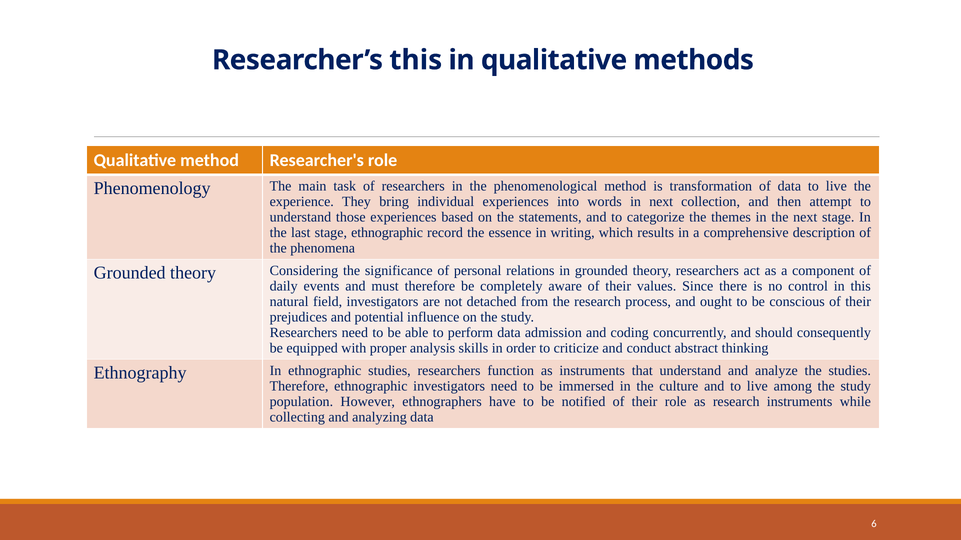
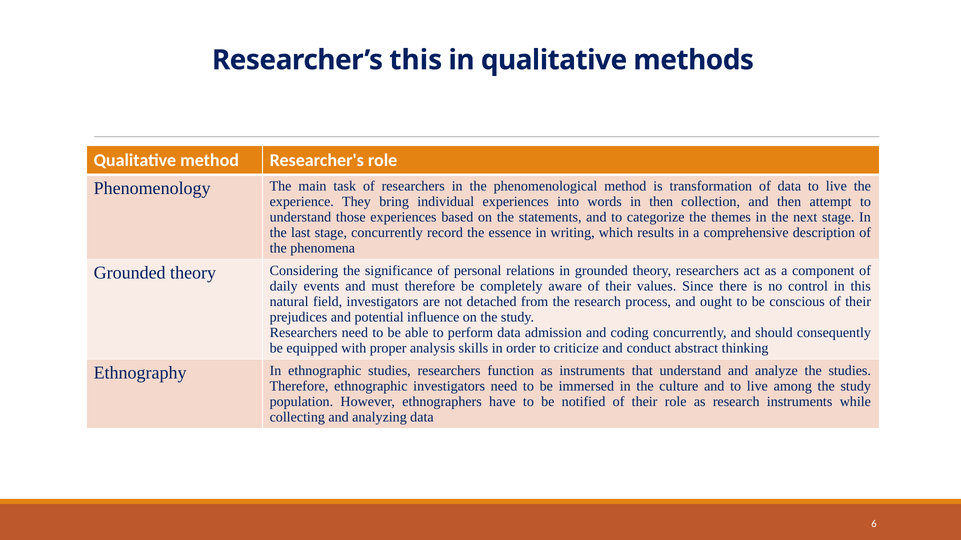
in next: next -> then (661, 202)
stage ethnographic: ethnographic -> concurrently (387, 233)
